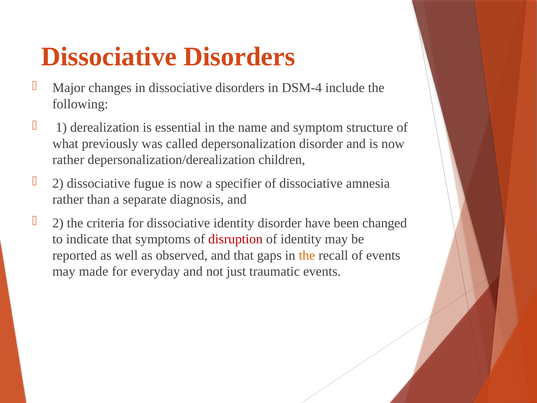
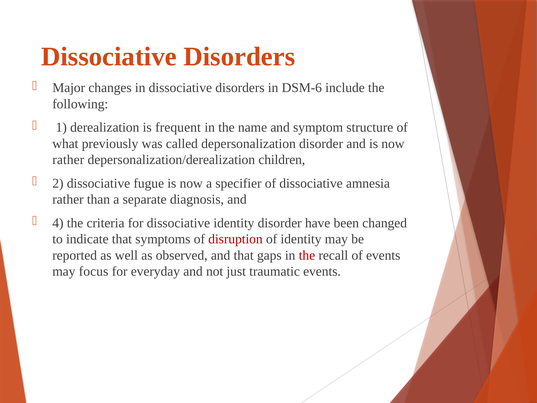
DSM-4: DSM-4 -> DSM-6 (302, 88)
essential: essential -> frequent (178, 127)
2: 2 -> 4 (58, 223)
the colour: orange -> red (307, 255)
made: made -> focus (94, 271)
